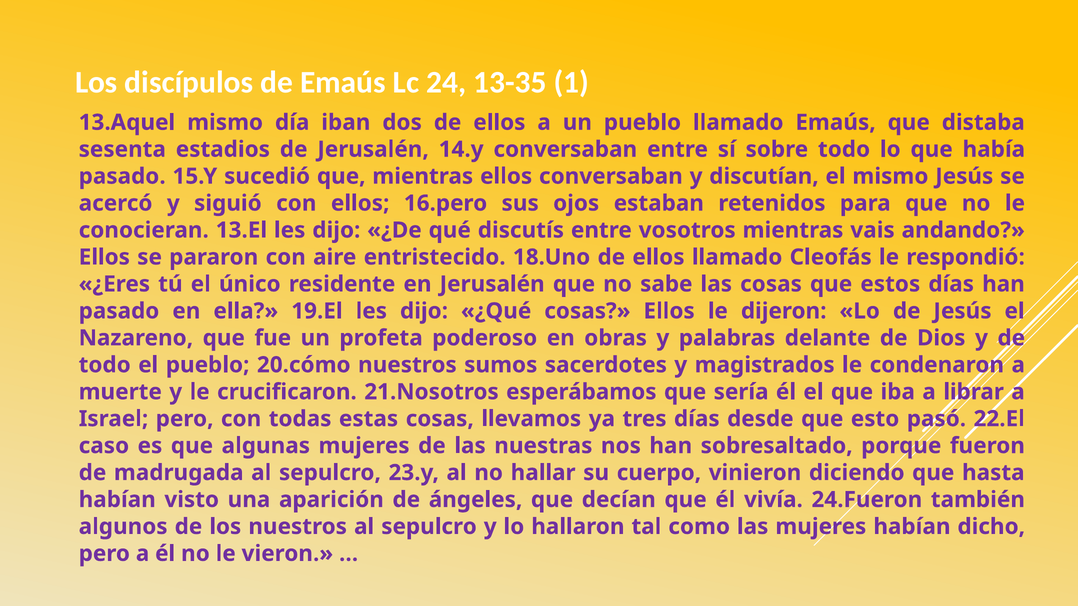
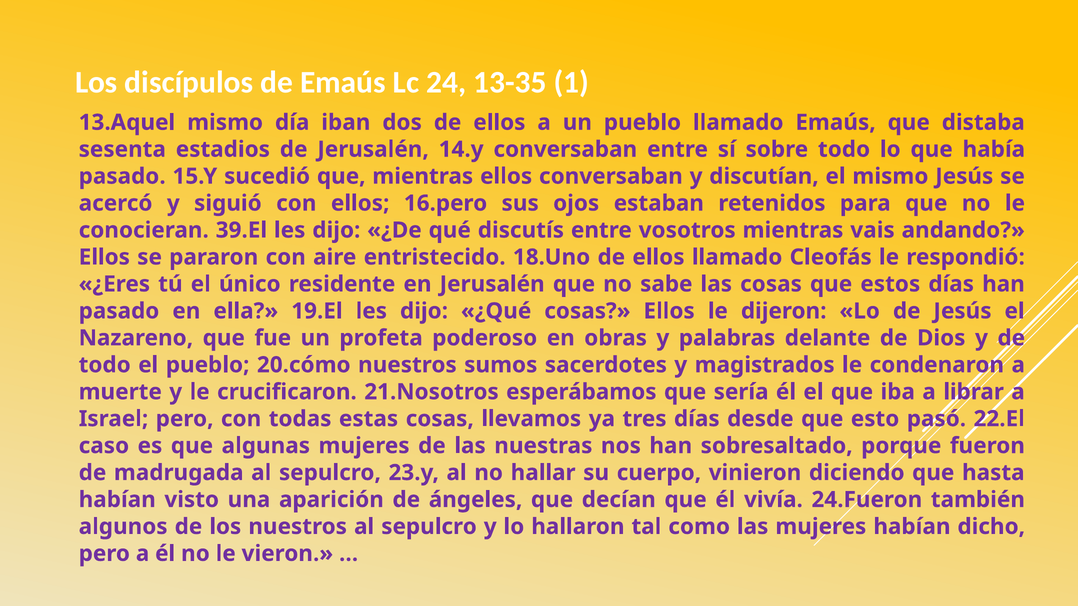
13.El: 13.El -> 39.El (241, 230)
